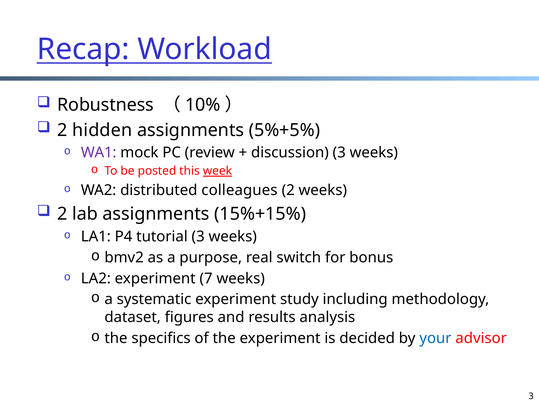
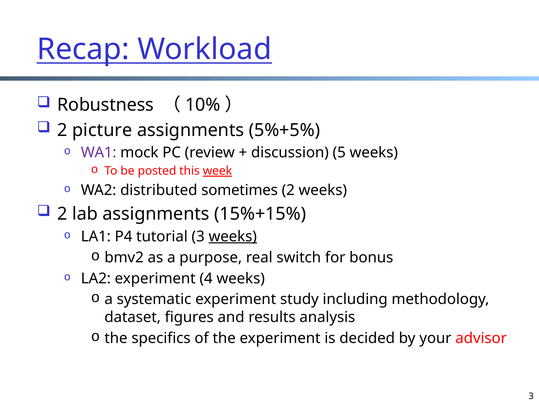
hidden: hidden -> picture (102, 130)
discussion 3: 3 -> 5 (339, 152)
colleagues: colleagues -> sometimes (240, 190)
weeks underline: none -> present (233, 236)
7: 7 -> 4 (206, 278)
your colour: blue -> black (435, 338)
